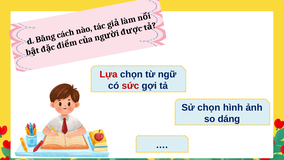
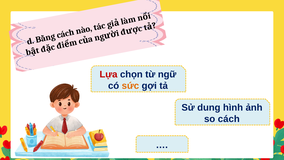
sức colour: red -> orange (130, 86)
Sử chọn: chọn -> dung (209, 107)
dáng: dáng -> cách (229, 119)
